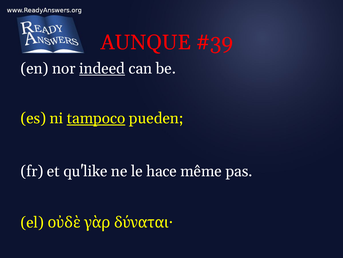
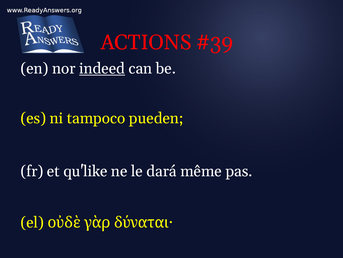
AUNQUE: AUNQUE -> ACTIONS (146, 42)
tampoco underline: present -> none (96, 118)
hace: hace -> dará (162, 171)
